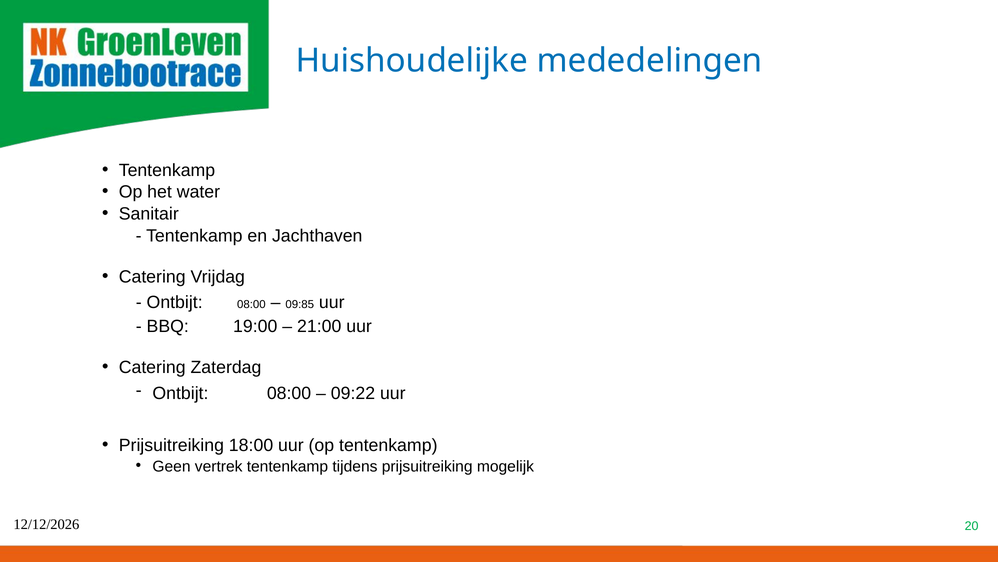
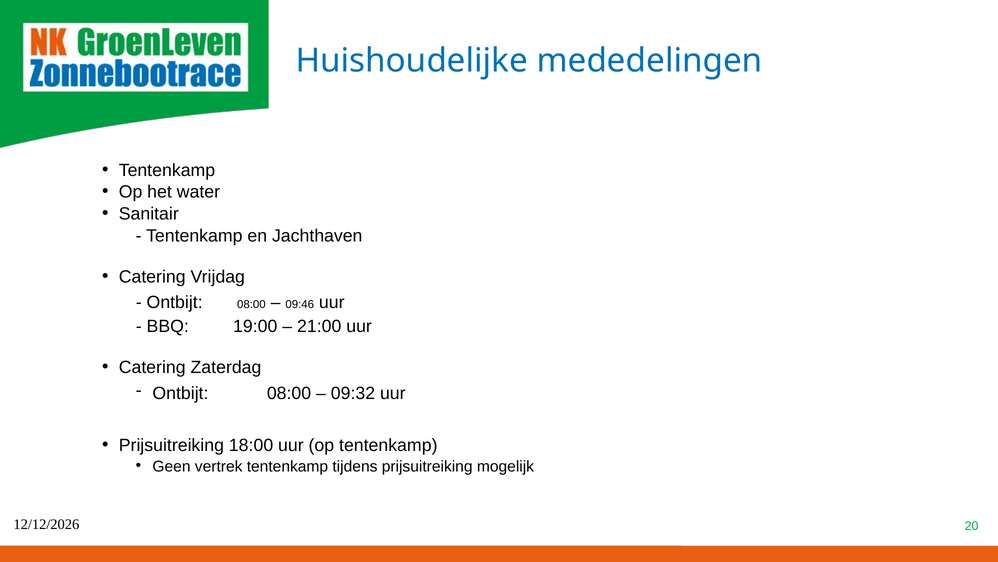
09:85: 09:85 -> 09:46 (300, 304)
09:22: 09:22 -> 09:32 (353, 393)
